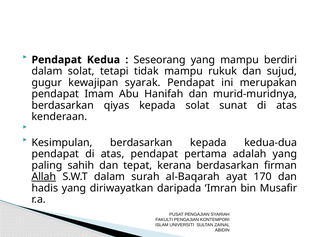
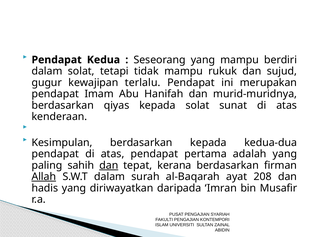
syarak: syarak -> terlalu (143, 83)
dan underline: none -> present (109, 165)
170: 170 -> 208 (263, 177)
